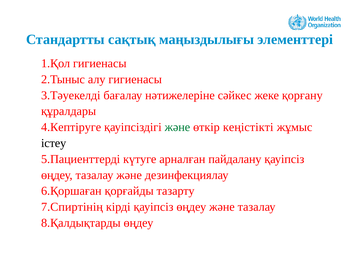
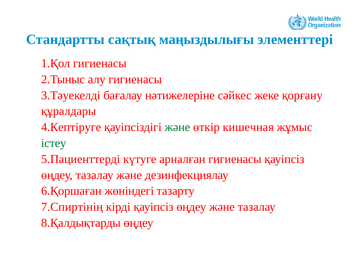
кеңістікті: кеңістікті -> кишечная (248, 127)
істеу colour: black -> green (54, 143)
арналған пайдалану: пайдалану -> гигиенасы (235, 159)
қорғайды: қорғайды -> жөніндегі (129, 191)
